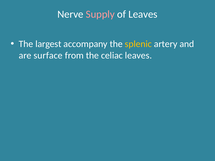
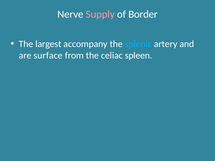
of Leaves: Leaves -> Border (143, 14)
splenic colour: yellow -> light blue (138, 44)
celiac leaves: leaves -> spleen (139, 56)
